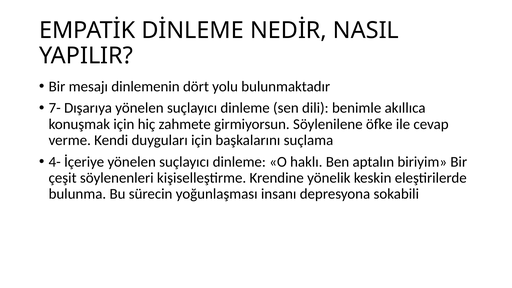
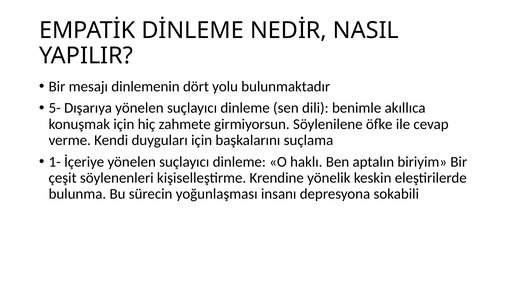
7-: 7- -> 5- (55, 108)
4-: 4- -> 1- (55, 162)
